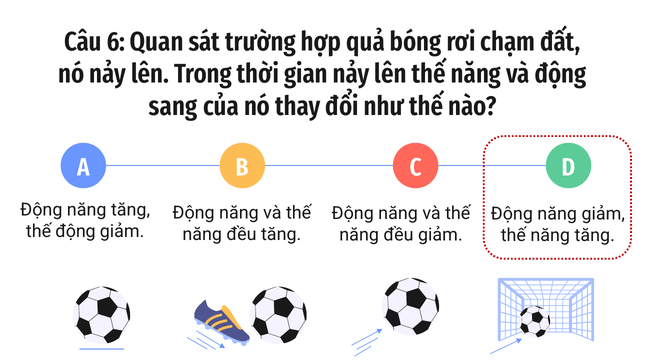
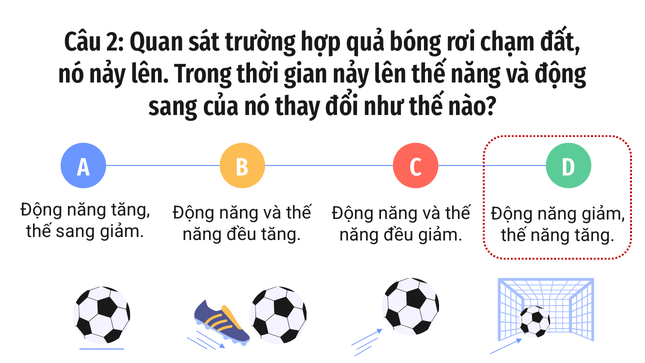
6: 6 -> 2 (116, 42)
thế động: động -> sang (75, 231)
